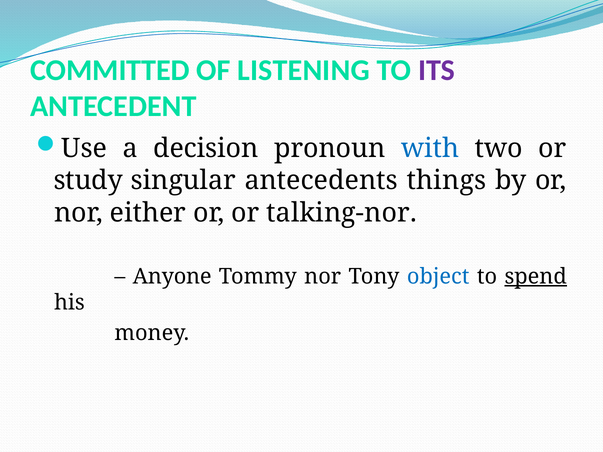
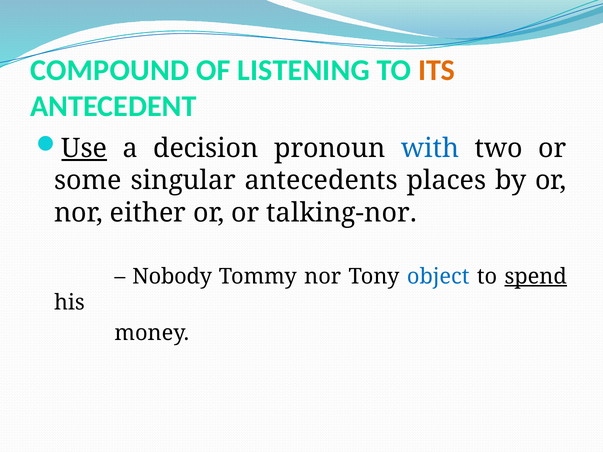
COMMITTED: COMMITTED -> COMPOUND (110, 70)
ITS colour: purple -> orange (437, 70)
Use underline: none -> present (84, 149)
study: study -> some (88, 181)
things: things -> places (447, 181)
Anyone: Anyone -> Nobody (172, 276)
